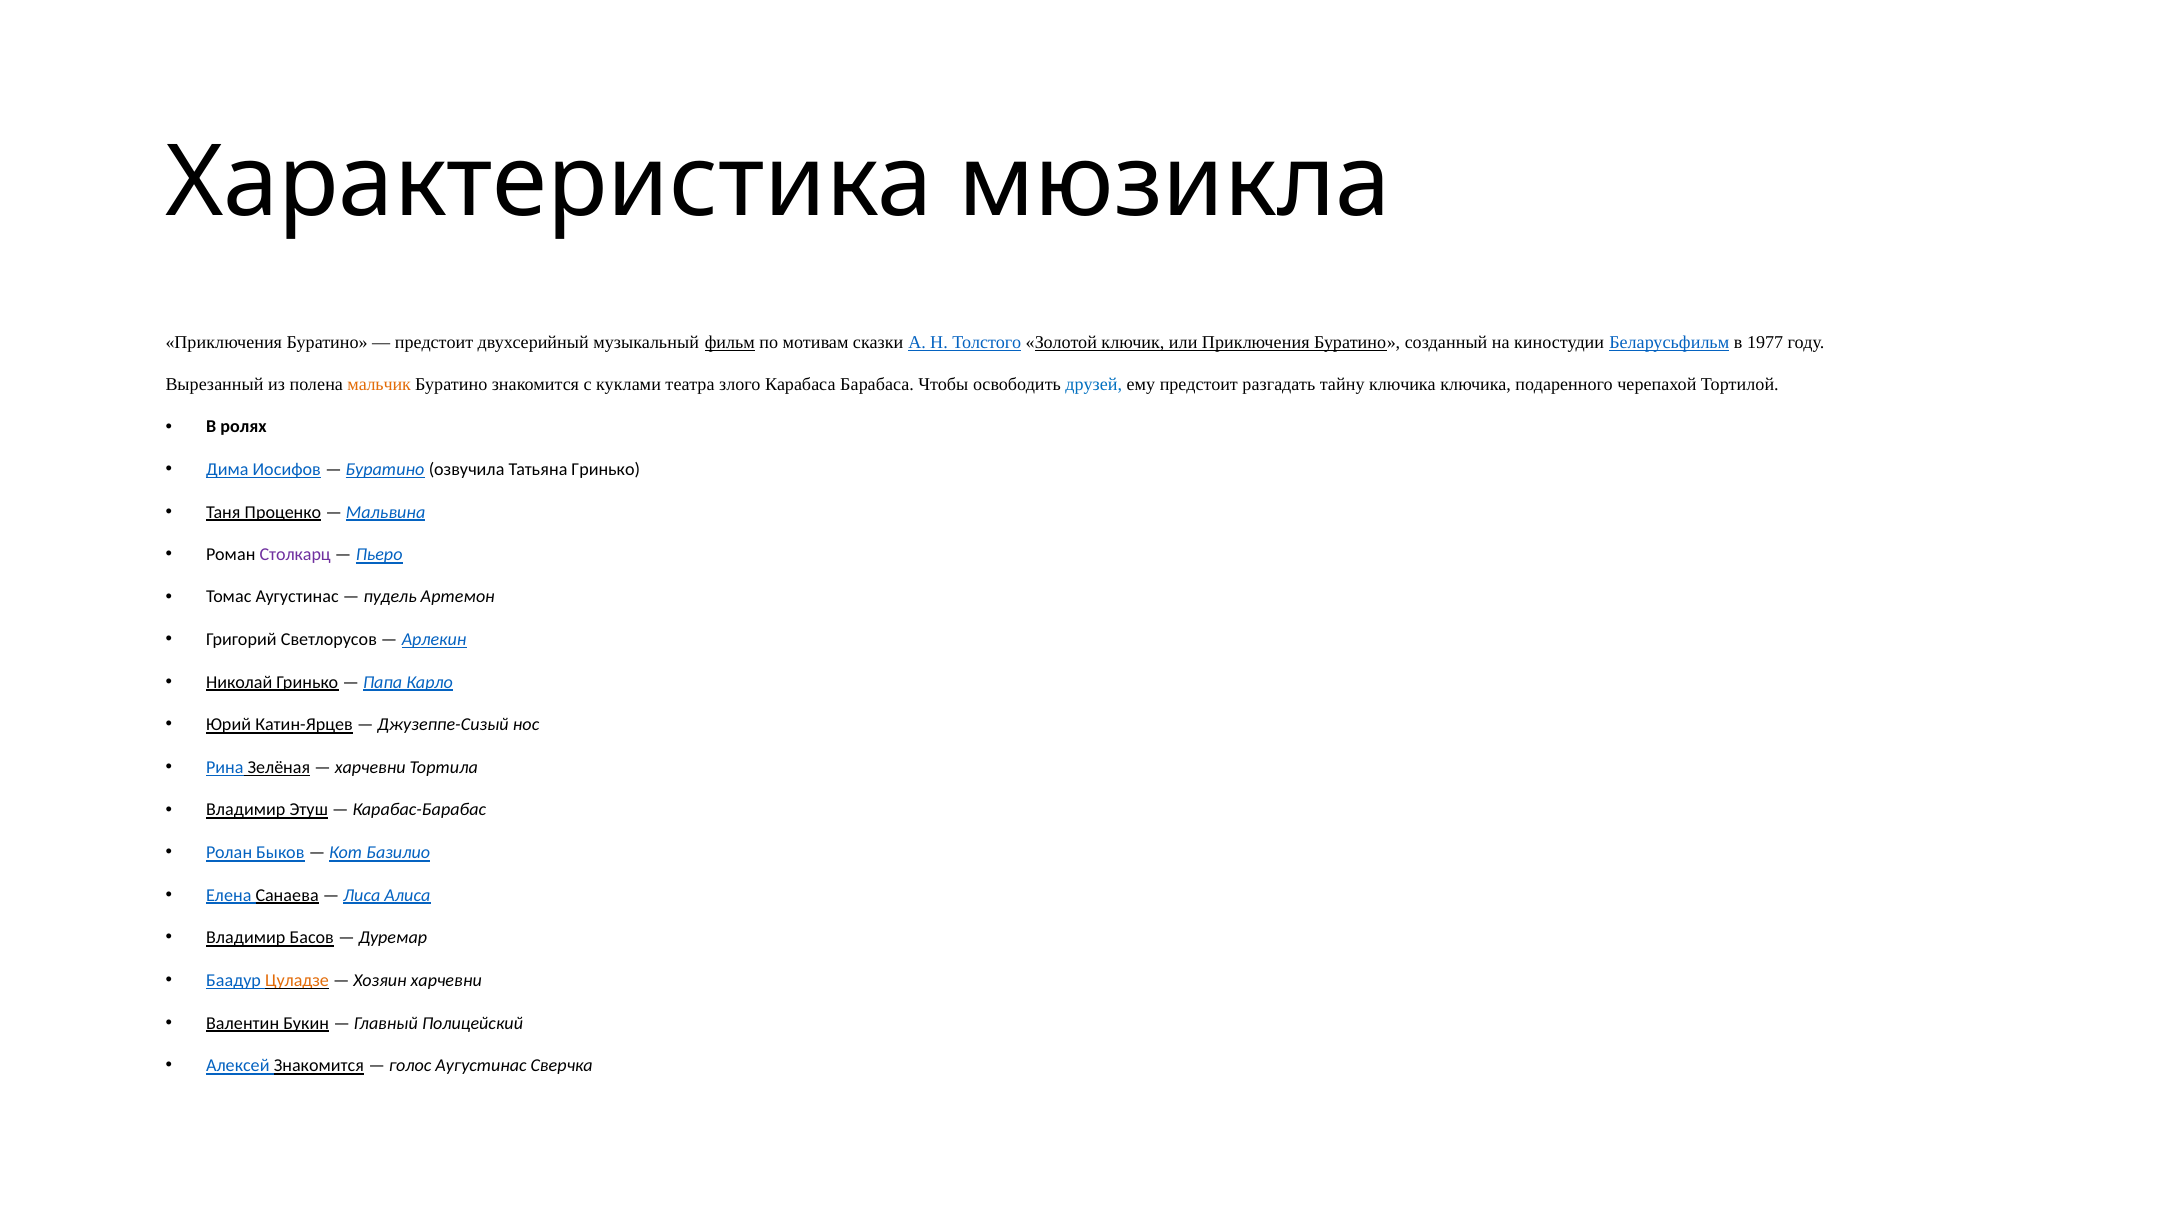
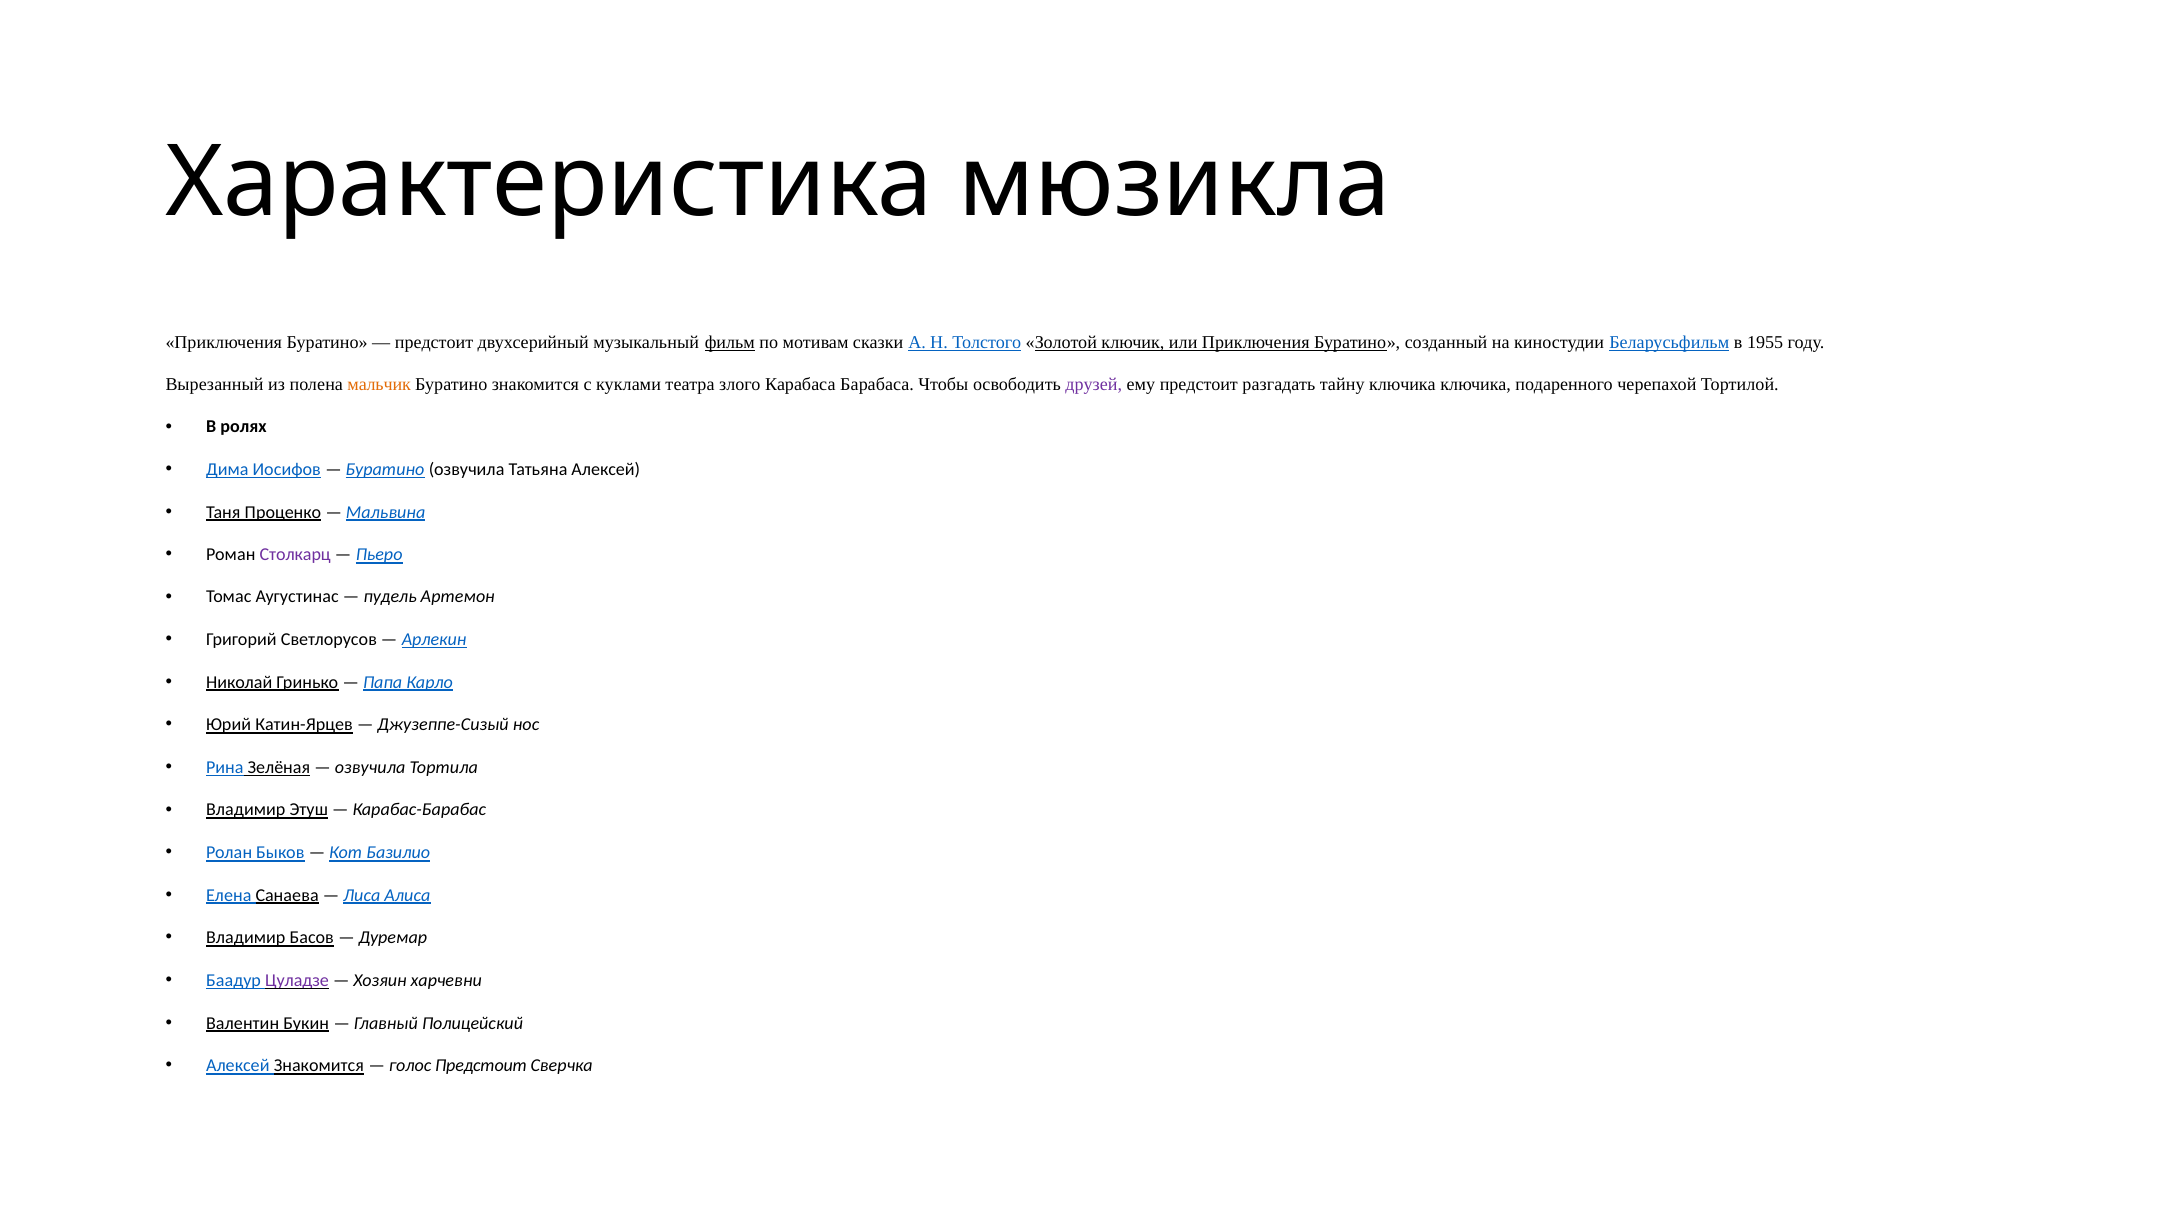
1977: 1977 -> 1955 (1765, 343)
друзей colour: blue -> purple (1094, 385)
Татьяна Гринько: Гринько -> Алексей (606, 470)
харчевни: харчевни -> озвучила (370, 768)
Цуладзе colour: orange -> purple (297, 981)
голос Аугустинас: Аугустинас -> Предстоит (481, 1066)
